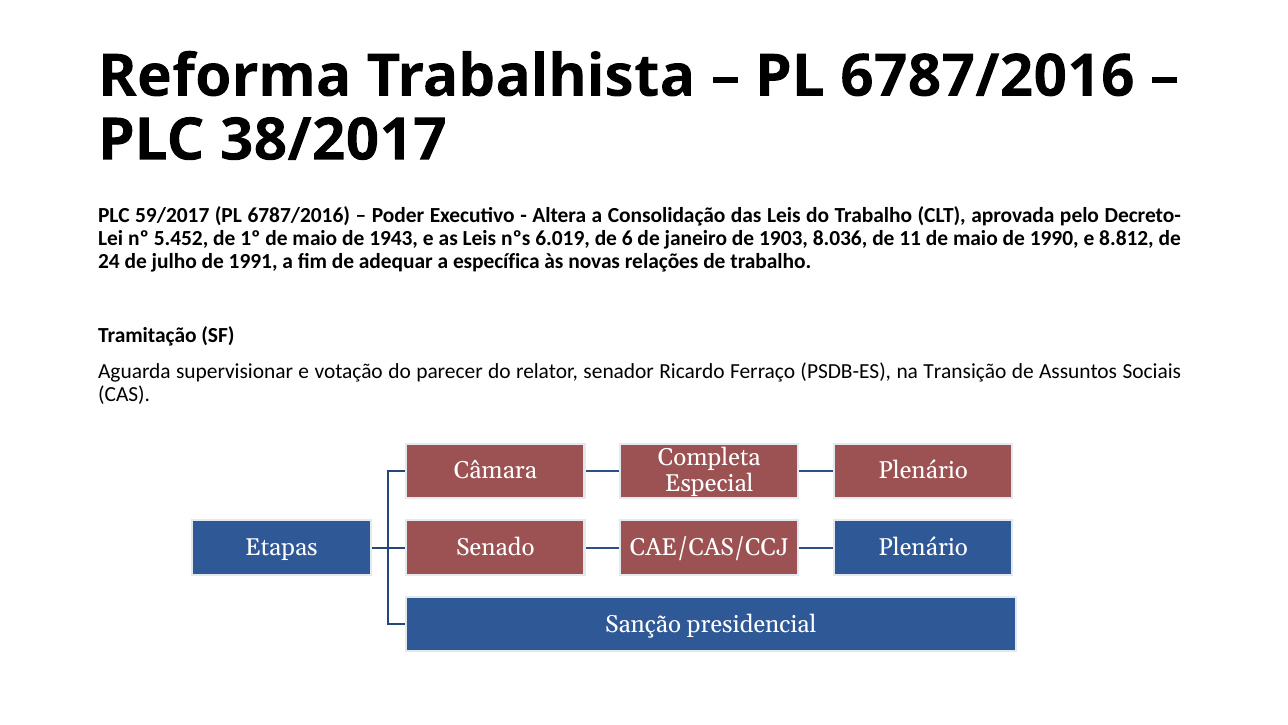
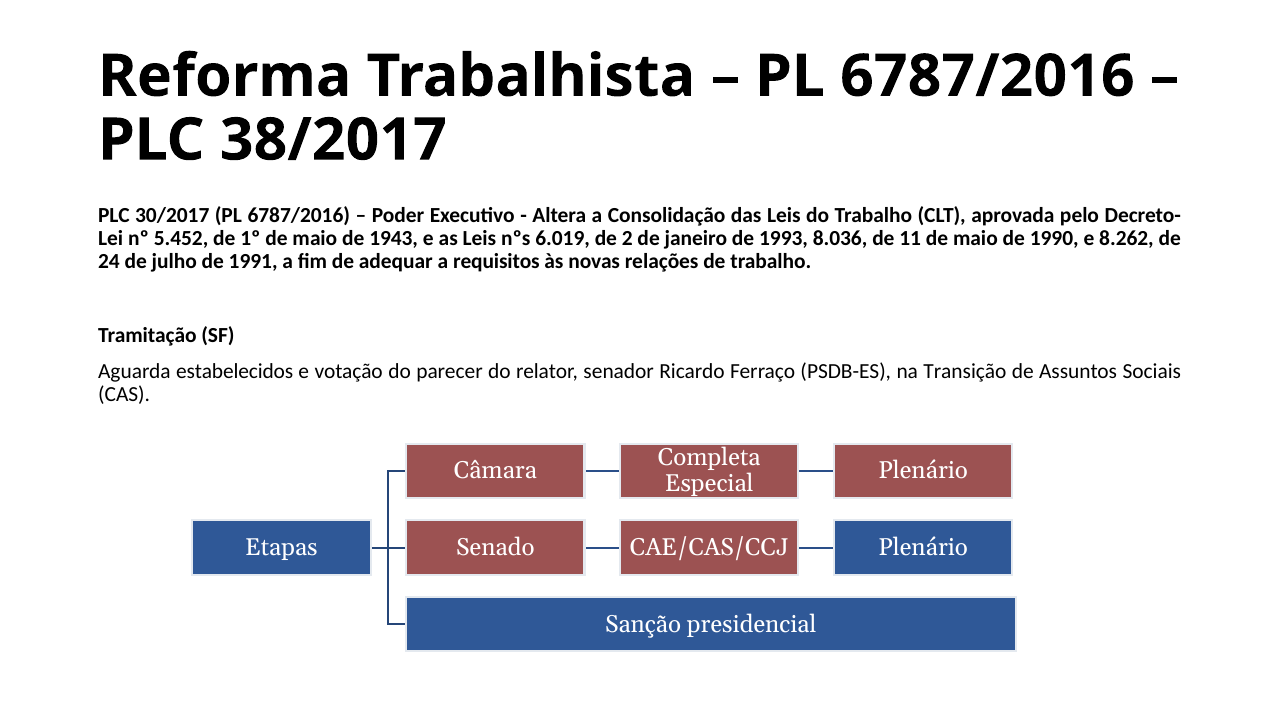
59/2017: 59/2017 -> 30/2017 (172, 215)
6: 6 -> 2 (627, 238)
1903: 1903 -> 1993 (784, 238)
8.812: 8.812 -> 8.262 (1126, 238)
específica: específica -> requisitos (496, 262)
supervisionar: supervisionar -> estabelecidos (235, 371)
